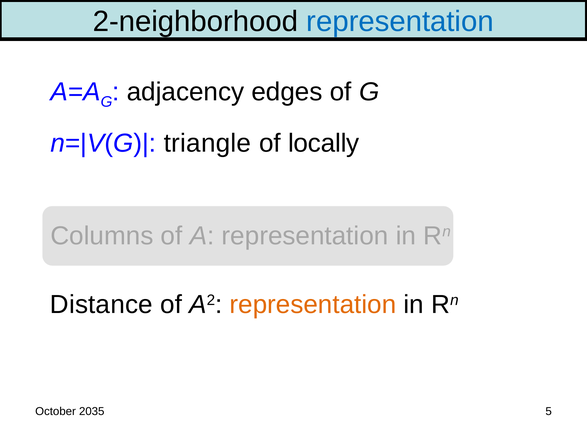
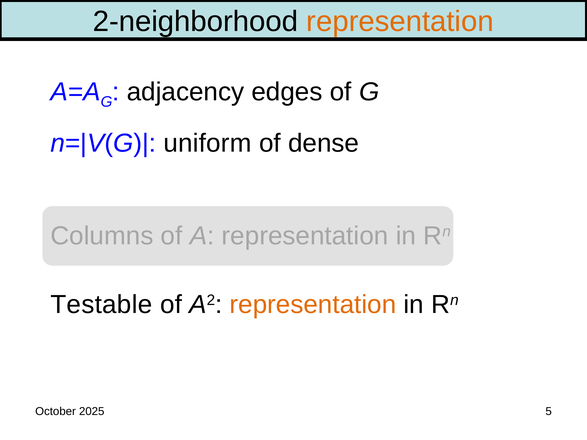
representation colour: blue -> orange (400, 22)
triangle: triangle -> uniform (207, 143)
locally: locally -> dense (324, 143)
Distance: Distance -> Testable (101, 305)
2035: 2035 -> 2025 (92, 412)
